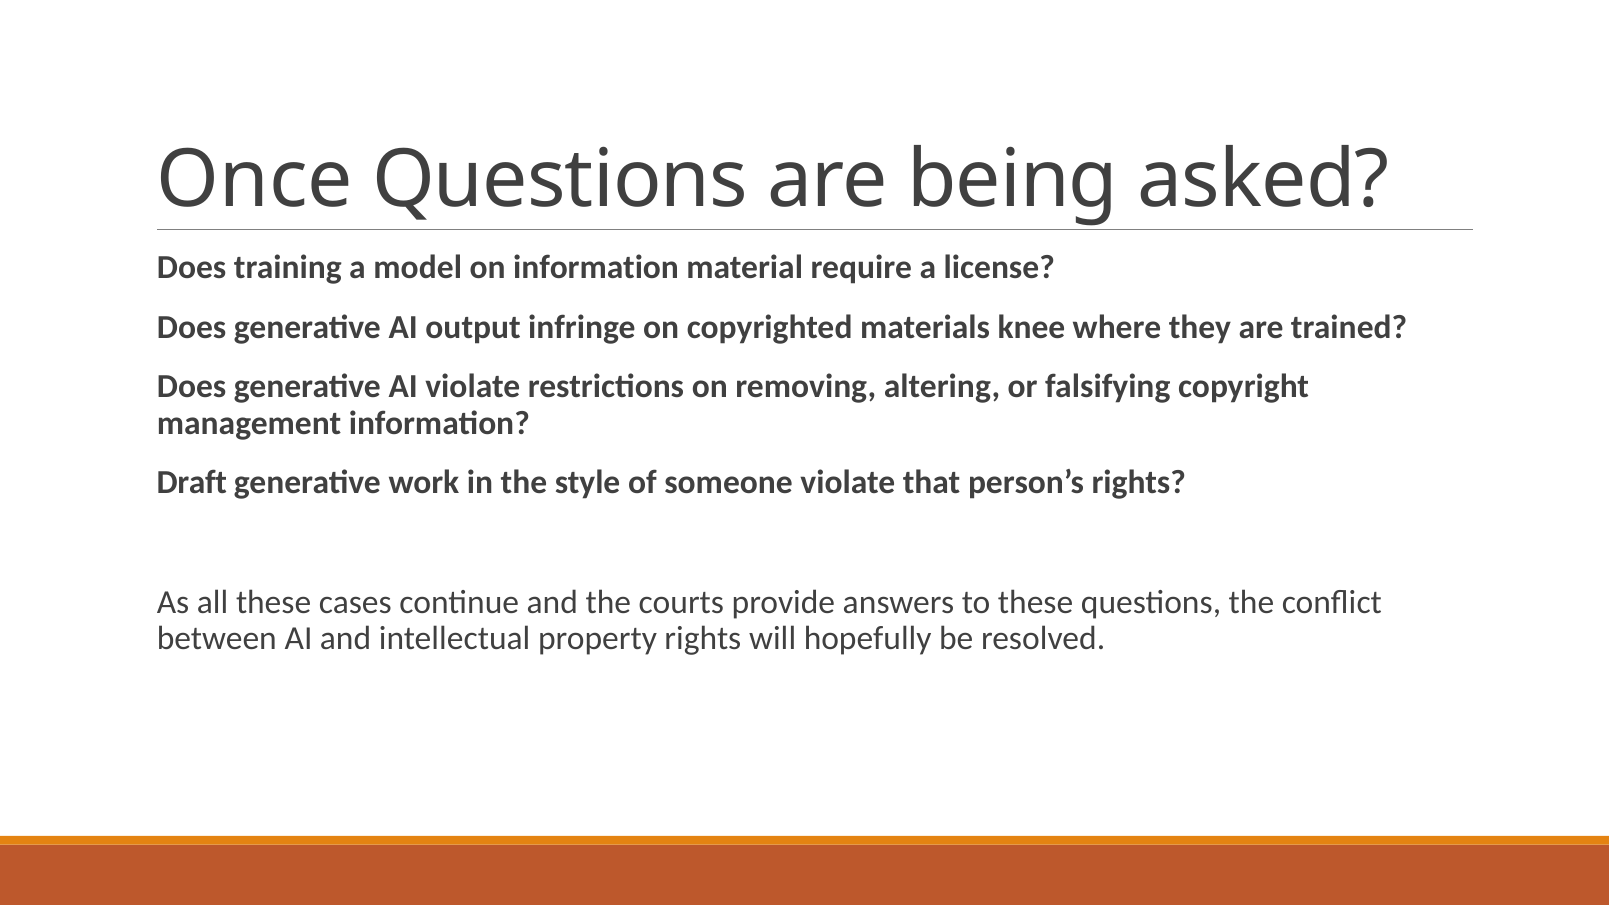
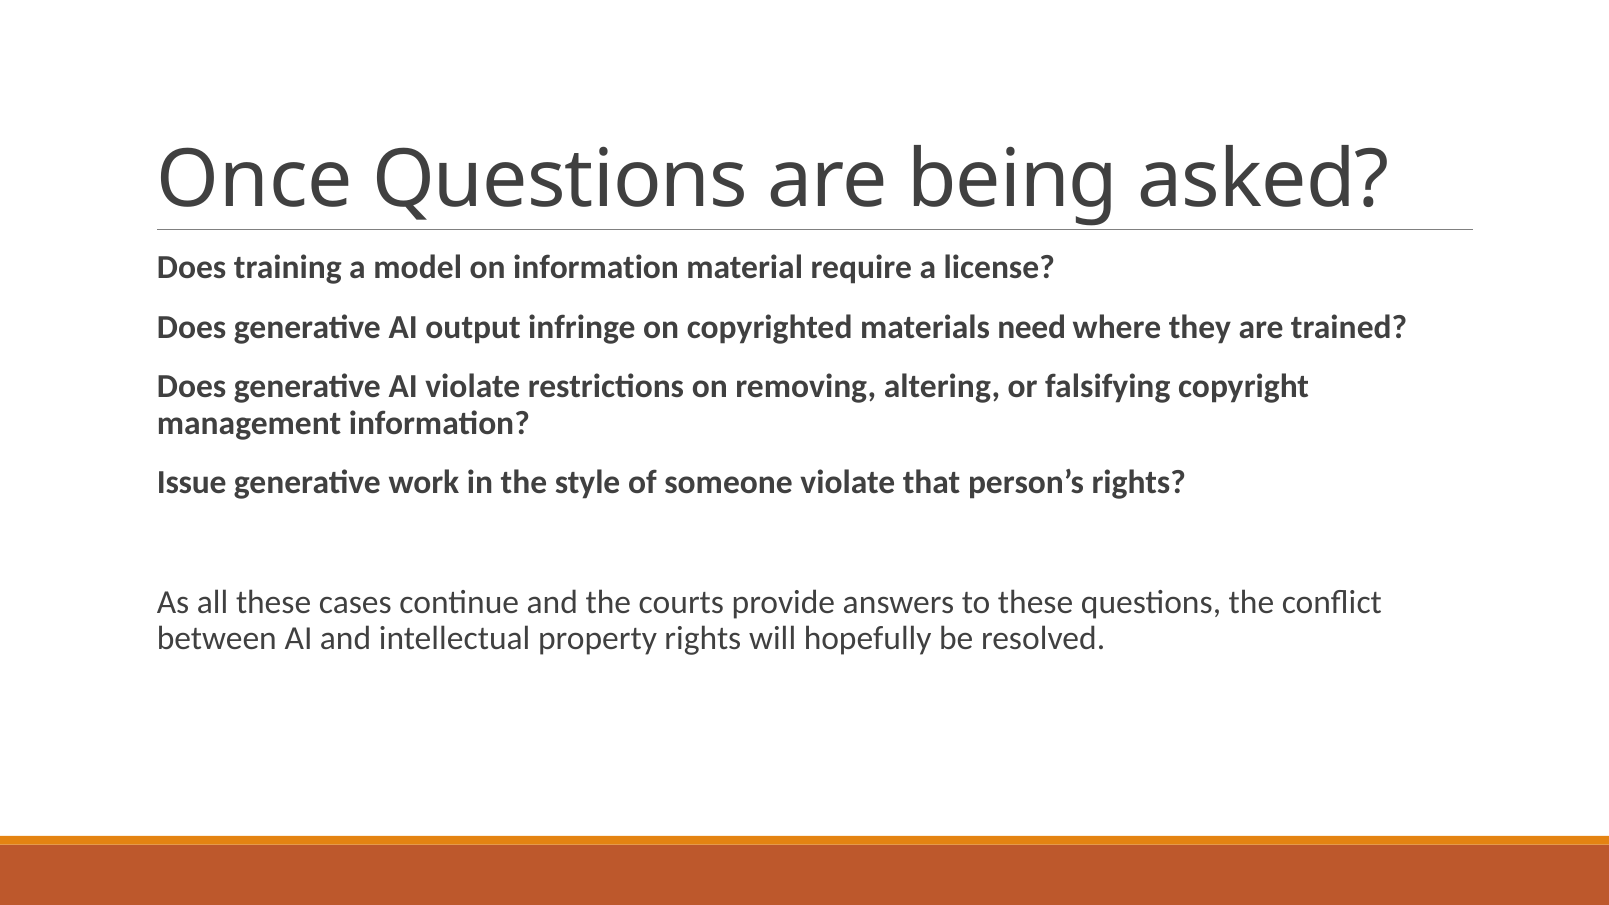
knee: knee -> need (1032, 327)
Draft: Draft -> Issue (192, 483)
